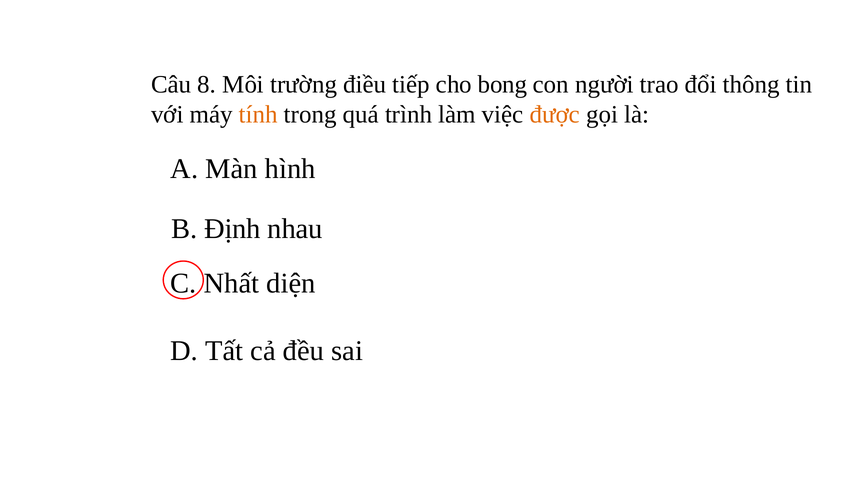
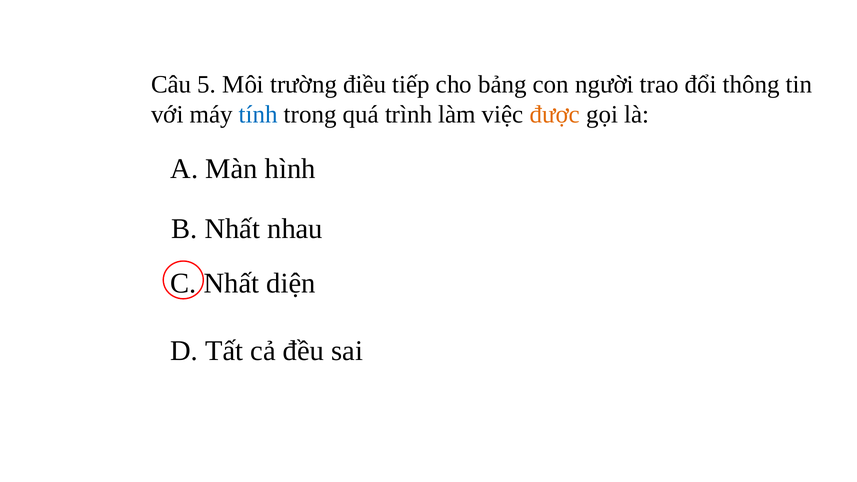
8: 8 -> 5 (207, 85)
bong: bong -> bảng (502, 85)
tính colour: orange -> blue (258, 115)
B Định: Định -> Nhất (232, 229)
